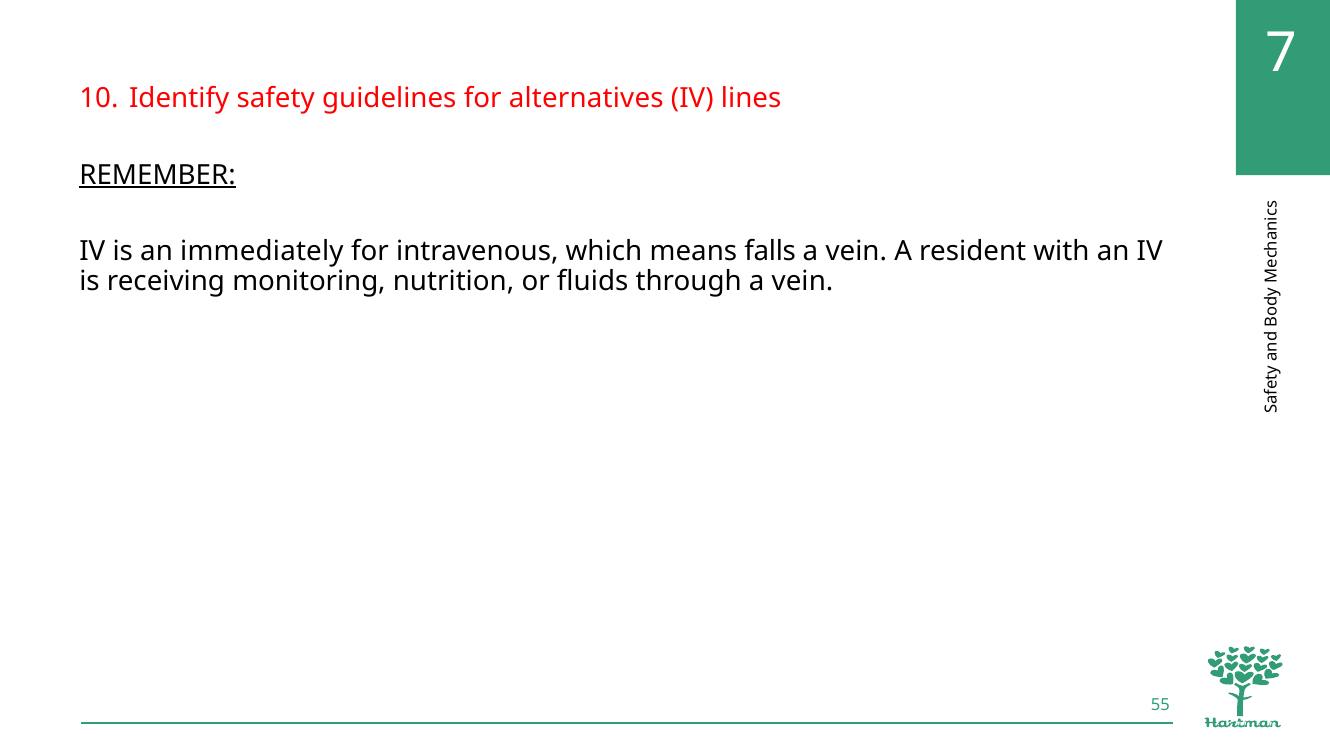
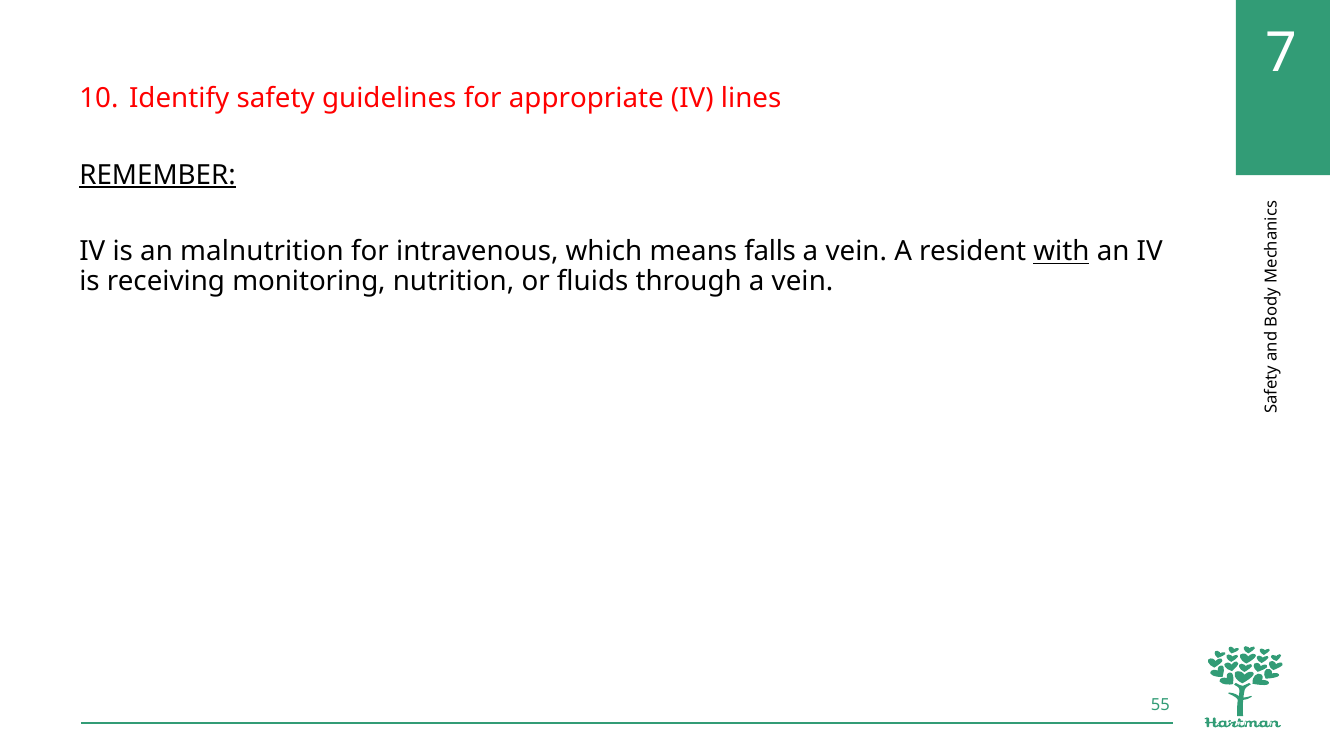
alternatives: alternatives -> appropriate (586, 99)
immediately: immediately -> malnutrition (262, 252)
with underline: none -> present (1061, 252)
